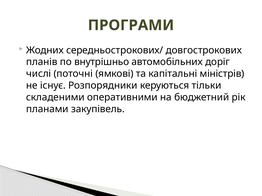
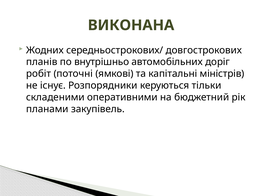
ПРОГРАМИ: ПРОГРАМИ -> ВИКОНАНА (131, 25)
числі: числі -> робіт (39, 74)
